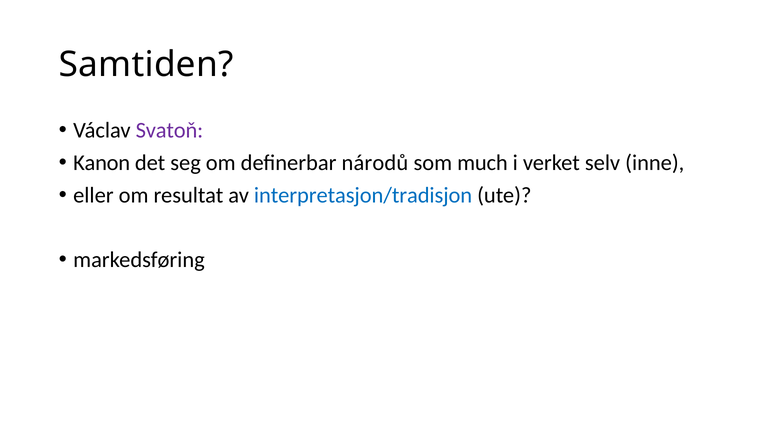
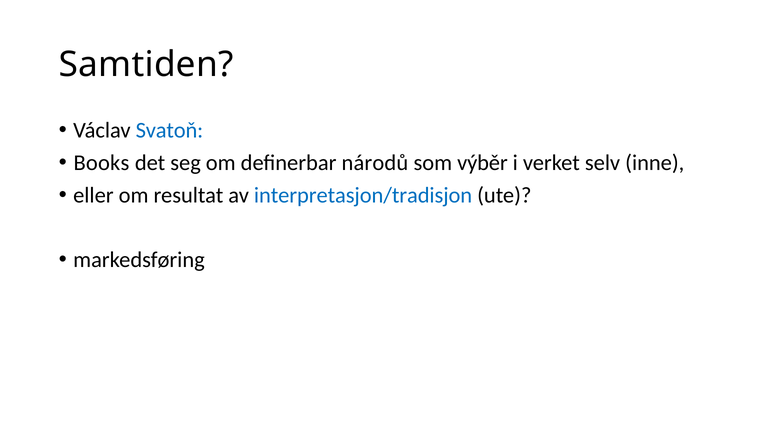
Svatoň colour: purple -> blue (169, 130)
Kanon: Kanon -> Books (101, 163)
much: much -> výběr (482, 163)
